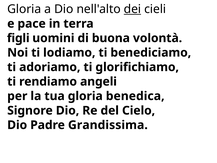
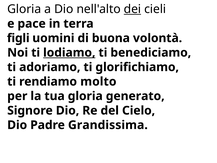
lodiamo underline: none -> present (69, 53)
angeli: angeli -> molto (98, 81)
benedica: benedica -> generato (135, 96)
